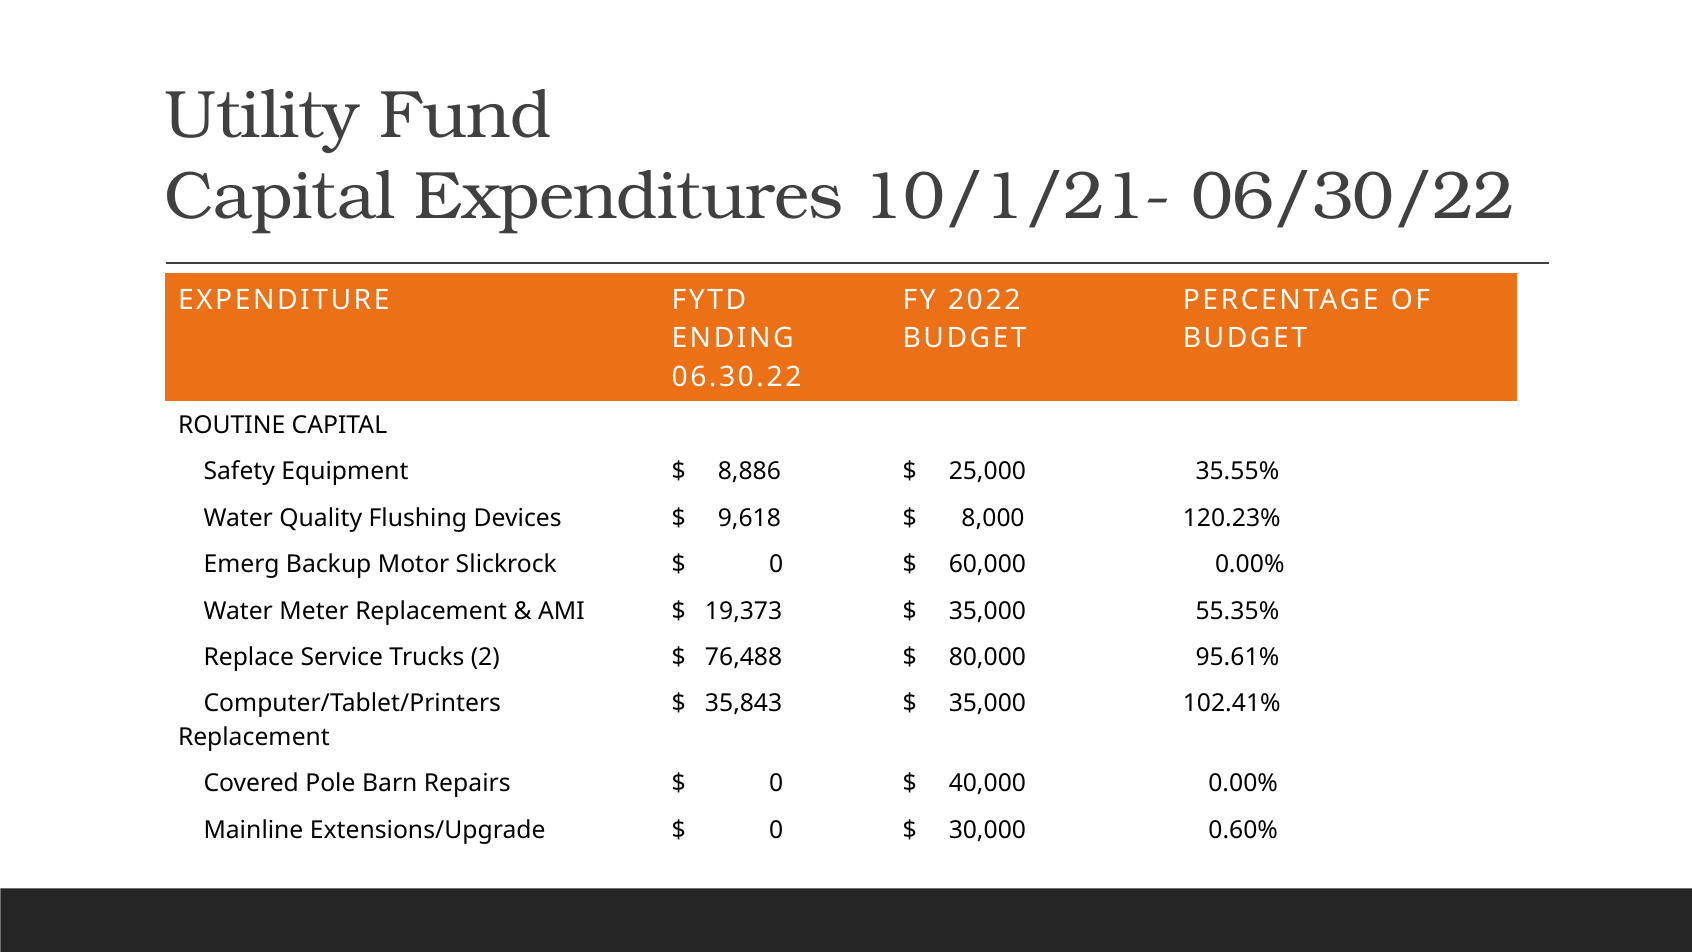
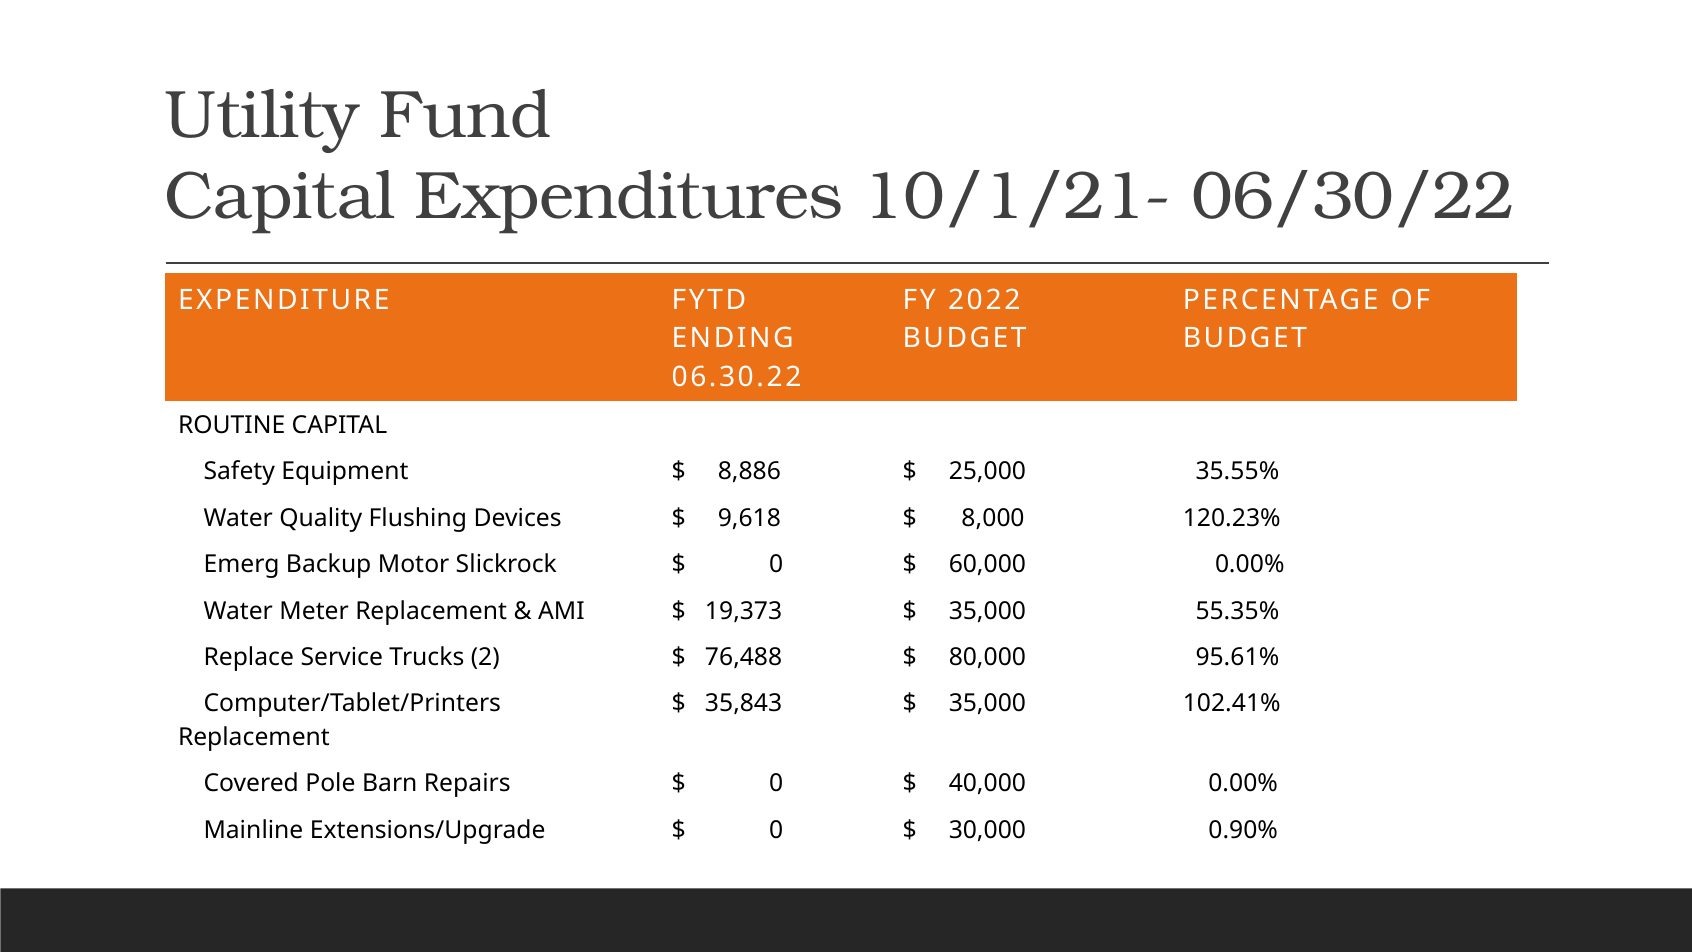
0.60%: 0.60% -> 0.90% (1243, 830)
